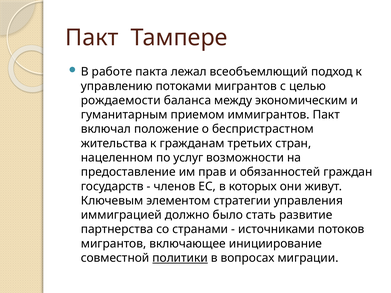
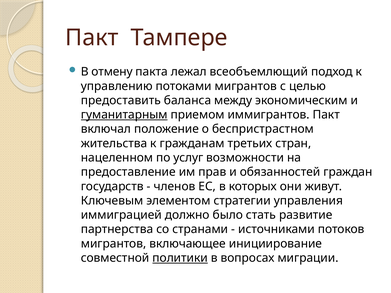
работе: работе -> отмену (112, 72)
рождаемости: рождаемости -> предоставить (121, 101)
гуманитарным underline: none -> present (124, 115)
